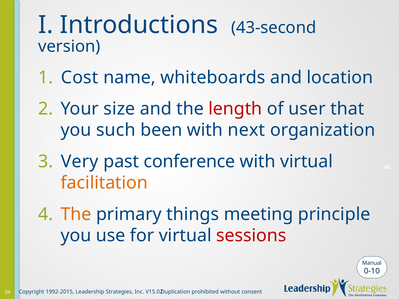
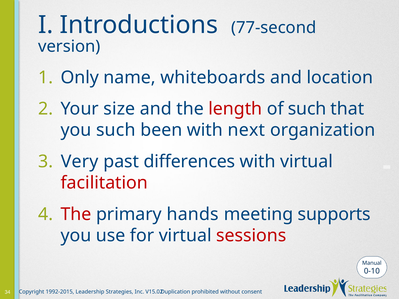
43-second: 43-second -> 77-second (274, 28)
Cost: Cost -> Only (80, 77)
of user: user -> such (307, 109)
conference: conference -> differences (189, 162)
facilitation colour: orange -> red (104, 183)
The colour: orange -> red (76, 214)
things: things -> hands (193, 214)
principle: principle -> supports (334, 214)
